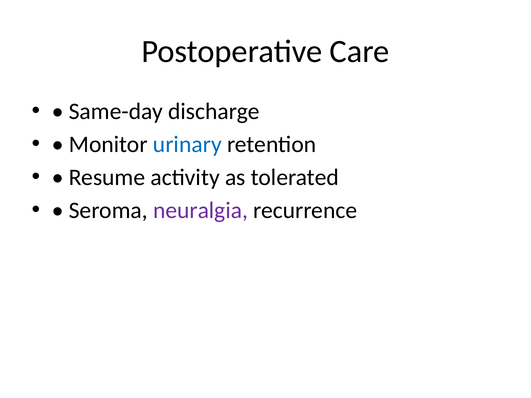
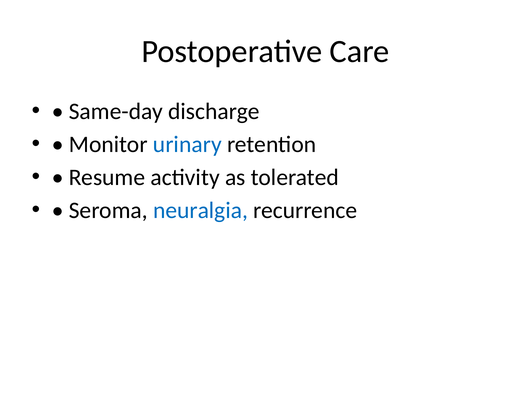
neuralgia colour: purple -> blue (200, 211)
